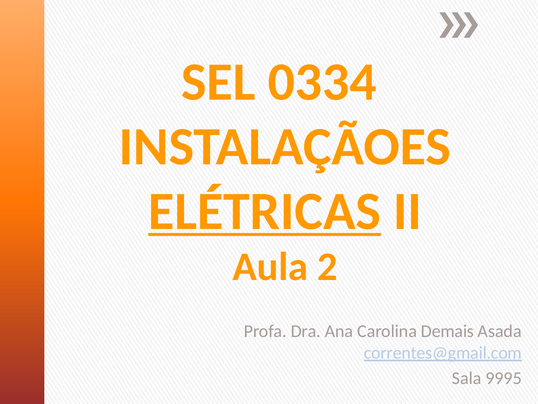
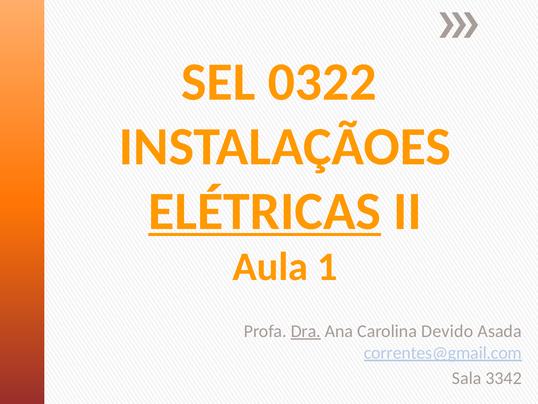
0334: 0334 -> 0322 (322, 82)
2: 2 -> 1 (328, 267)
Dra underline: none -> present (306, 331)
Demais: Demais -> Devido (447, 331)
9995: 9995 -> 3342 (504, 378)
